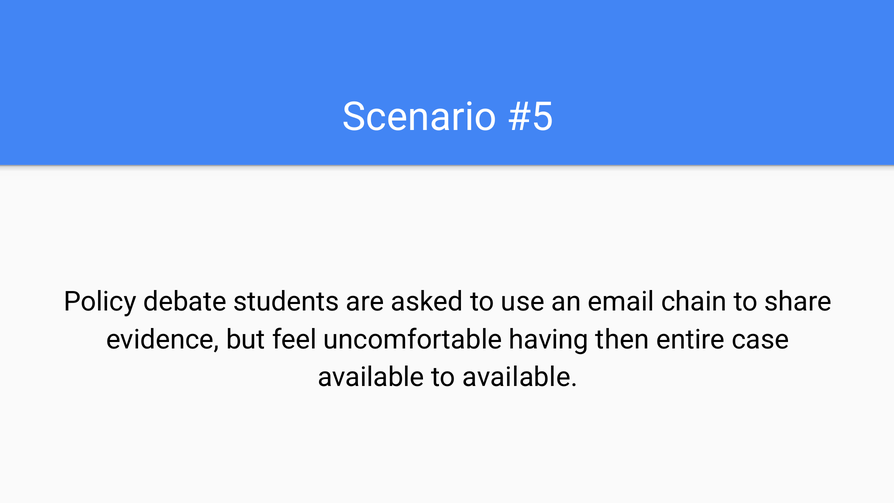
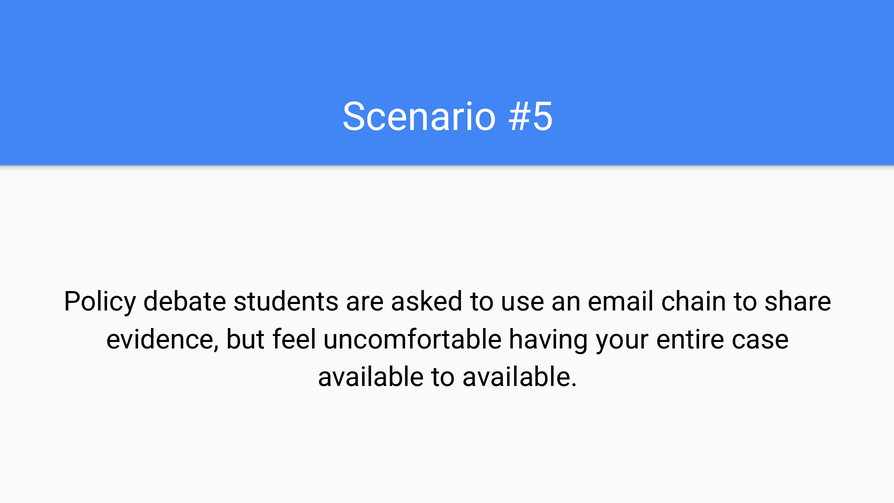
then: then -> your (622, 339)
